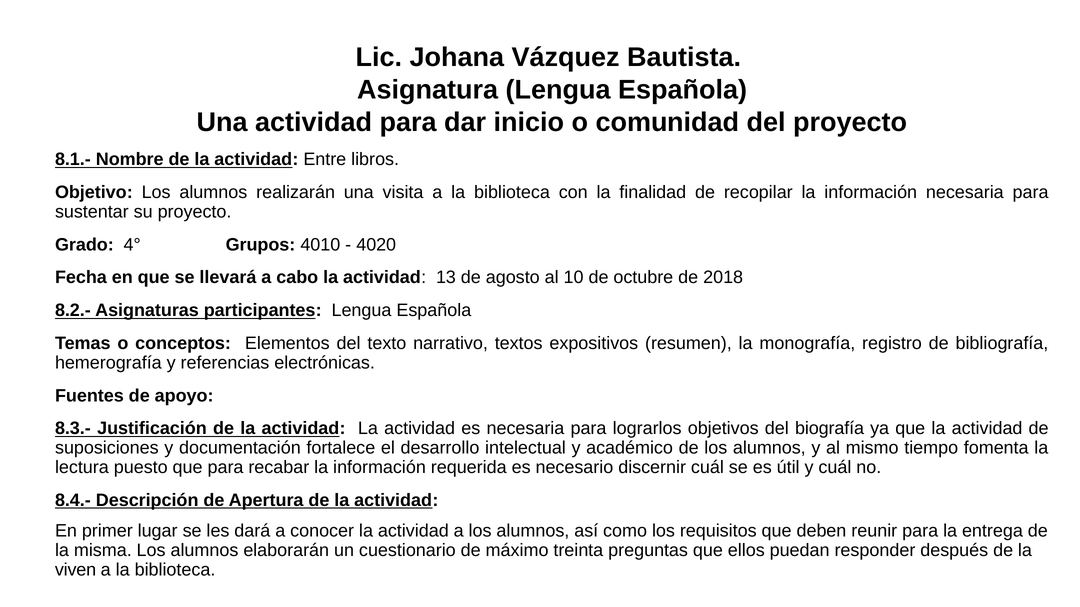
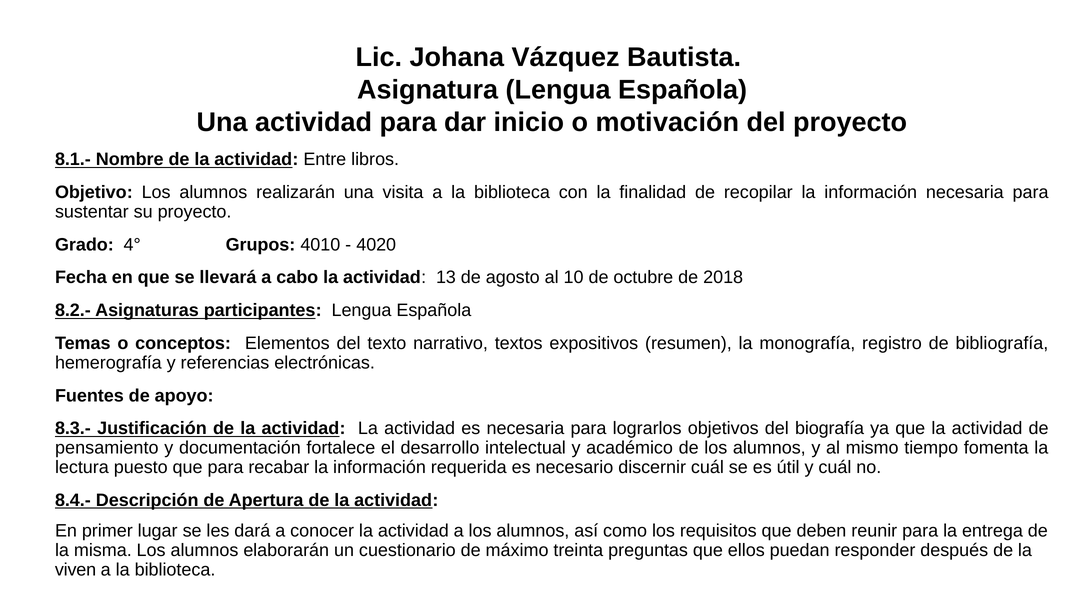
comunidad: comunidad -> motivación (667, 122)
suposiciones: suposiciones -> pensamiento (107, 448)
